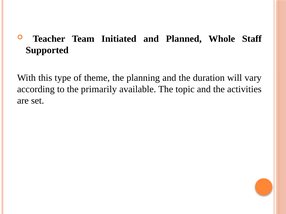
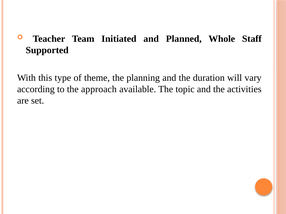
primarily: primarily -> approach (99, 89)
